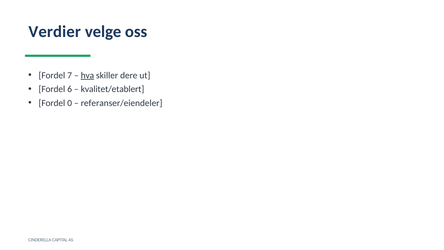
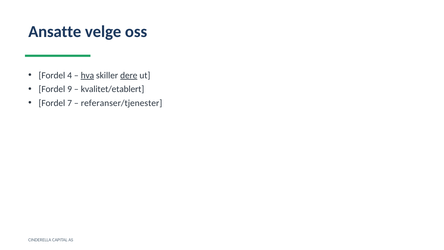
Verdier: Verdier -> Ansatte (55, 32)
7: 7 -> 4 (70, 75)
dere underline: none -> present (129, 75)
6: 6 -> 9 (70, 89)
0: 0 -> 7 (70, 103)
referanser/eiendeler: referanser/eiendeler -> referanser/tjenester (122, 103)
